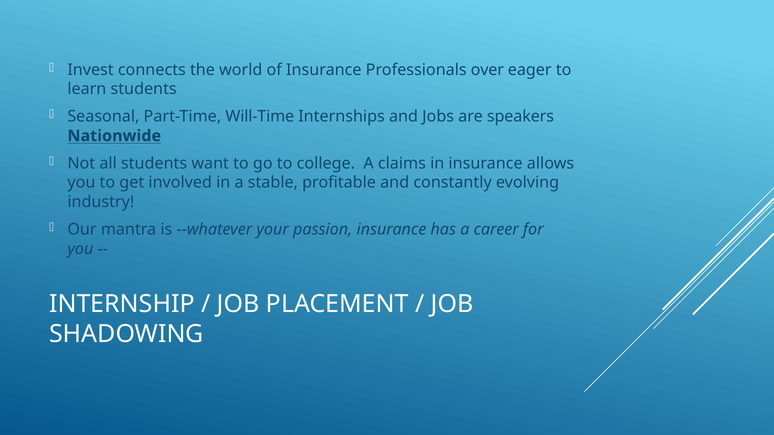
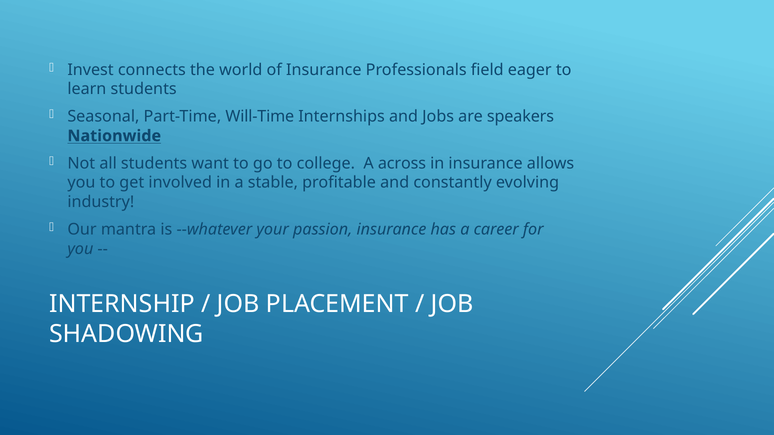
over: over -> field (487, 70)
claims: claims -> across (402, 163)
